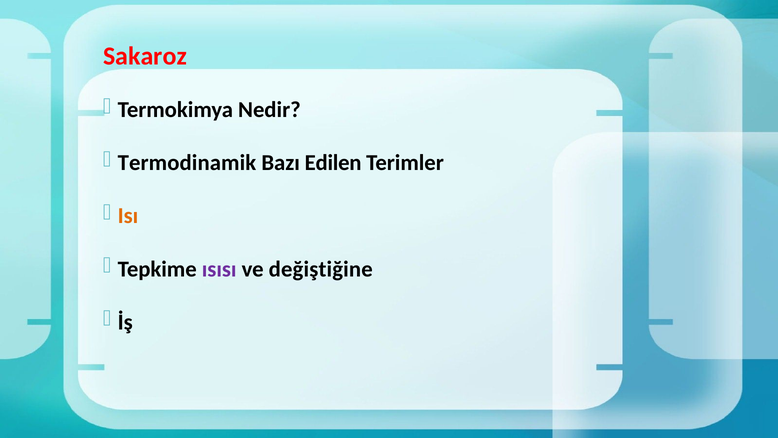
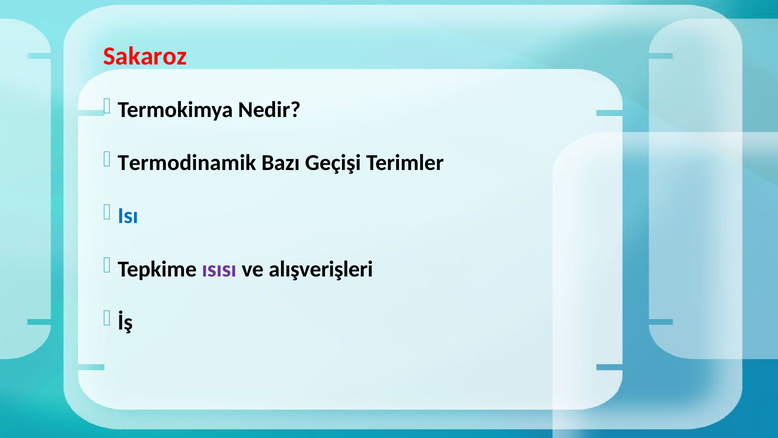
Edilen: Edilen -> Geçişi (333, 163)
Isı colour: orange -> blue (128, 216)
değiştiğine: değiştiğine -> alışverişleri (321, 269)
